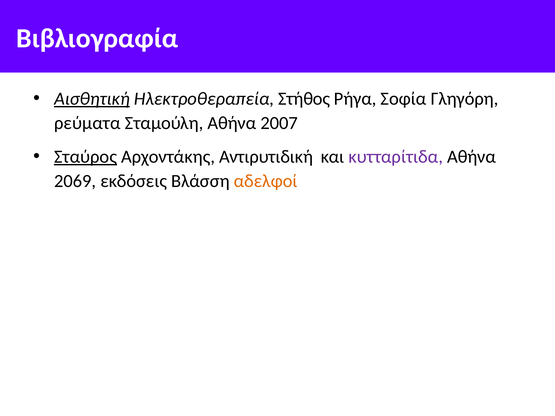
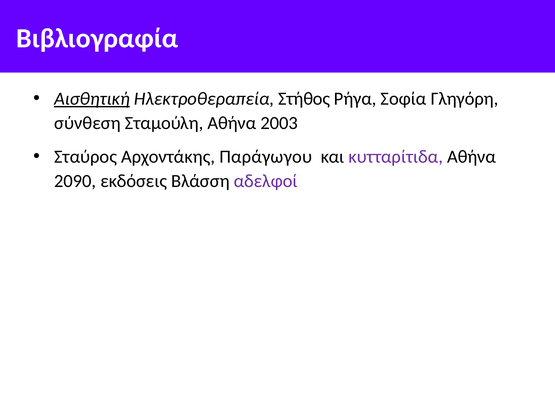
ρεύματα: ρεύματα -> σύνθεση (87, 123)
2007: 2007 -> 2003 (279, 123)
Σταύρος underline: present -> none (86, 157)
Αντιρυτιδική: Αντιρυτιδική -> Παράγωγου (266, 157)
2069: 2069 -> 2090 (75, 181)
αδελφοί colour: orange -> purple (266, 181)
